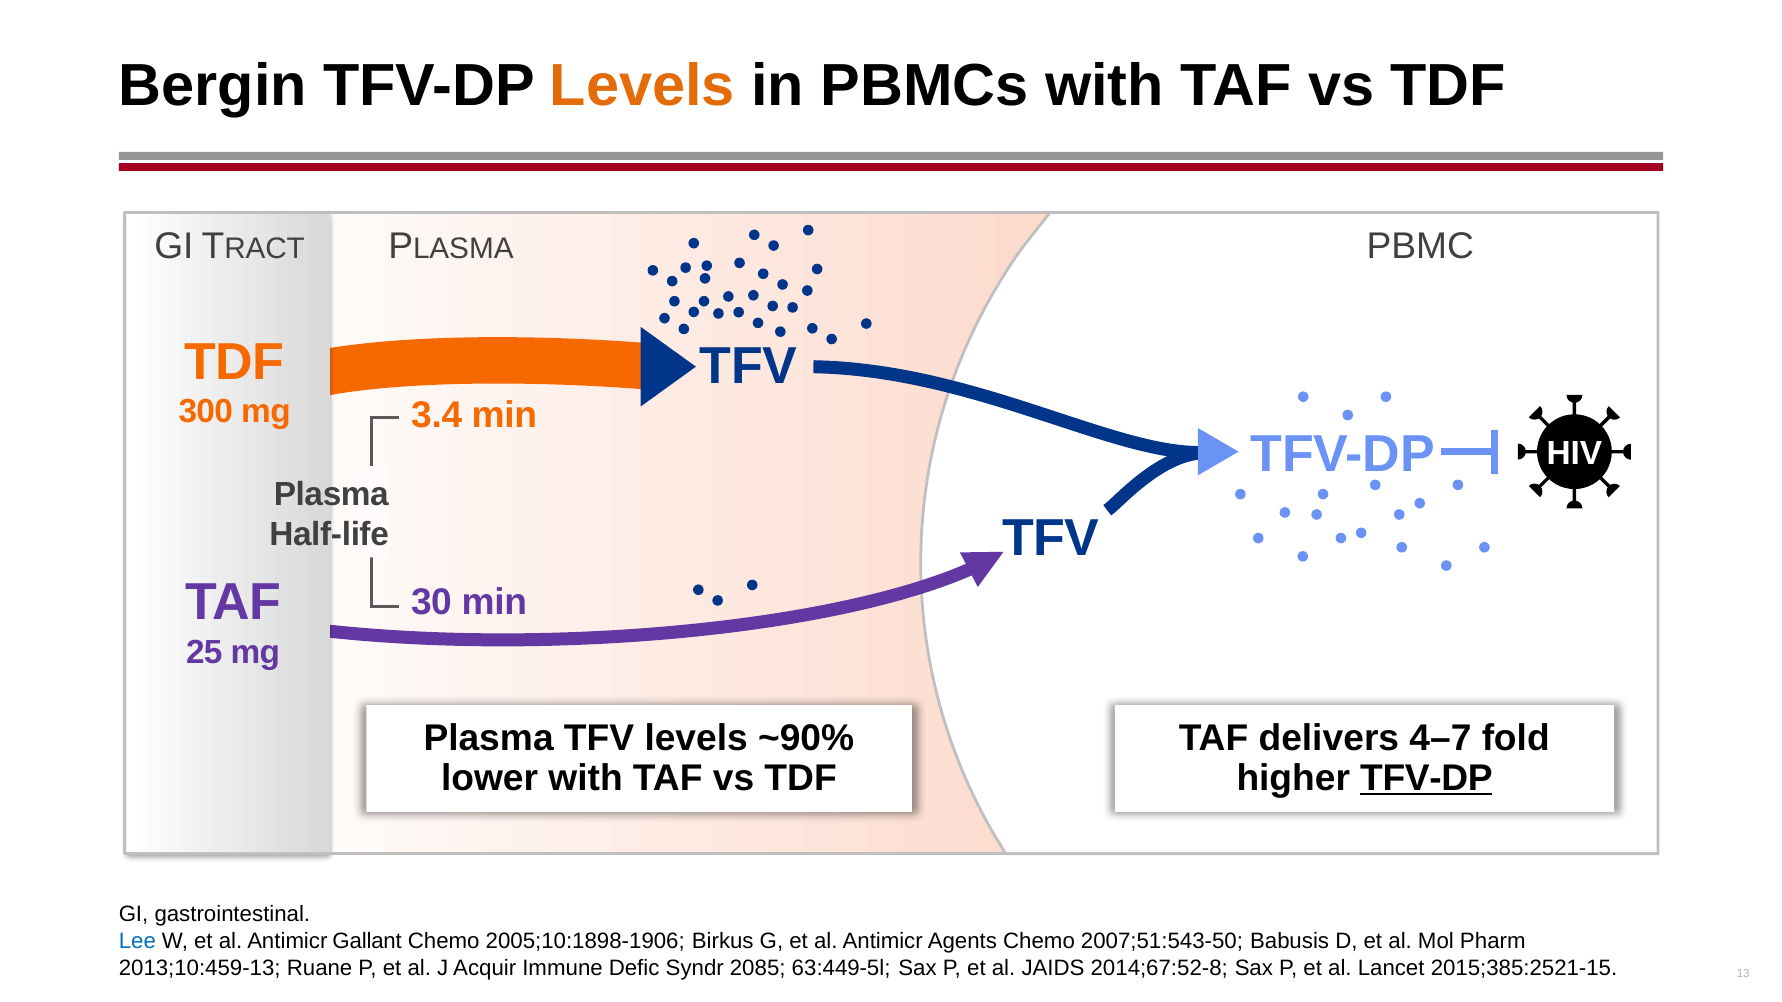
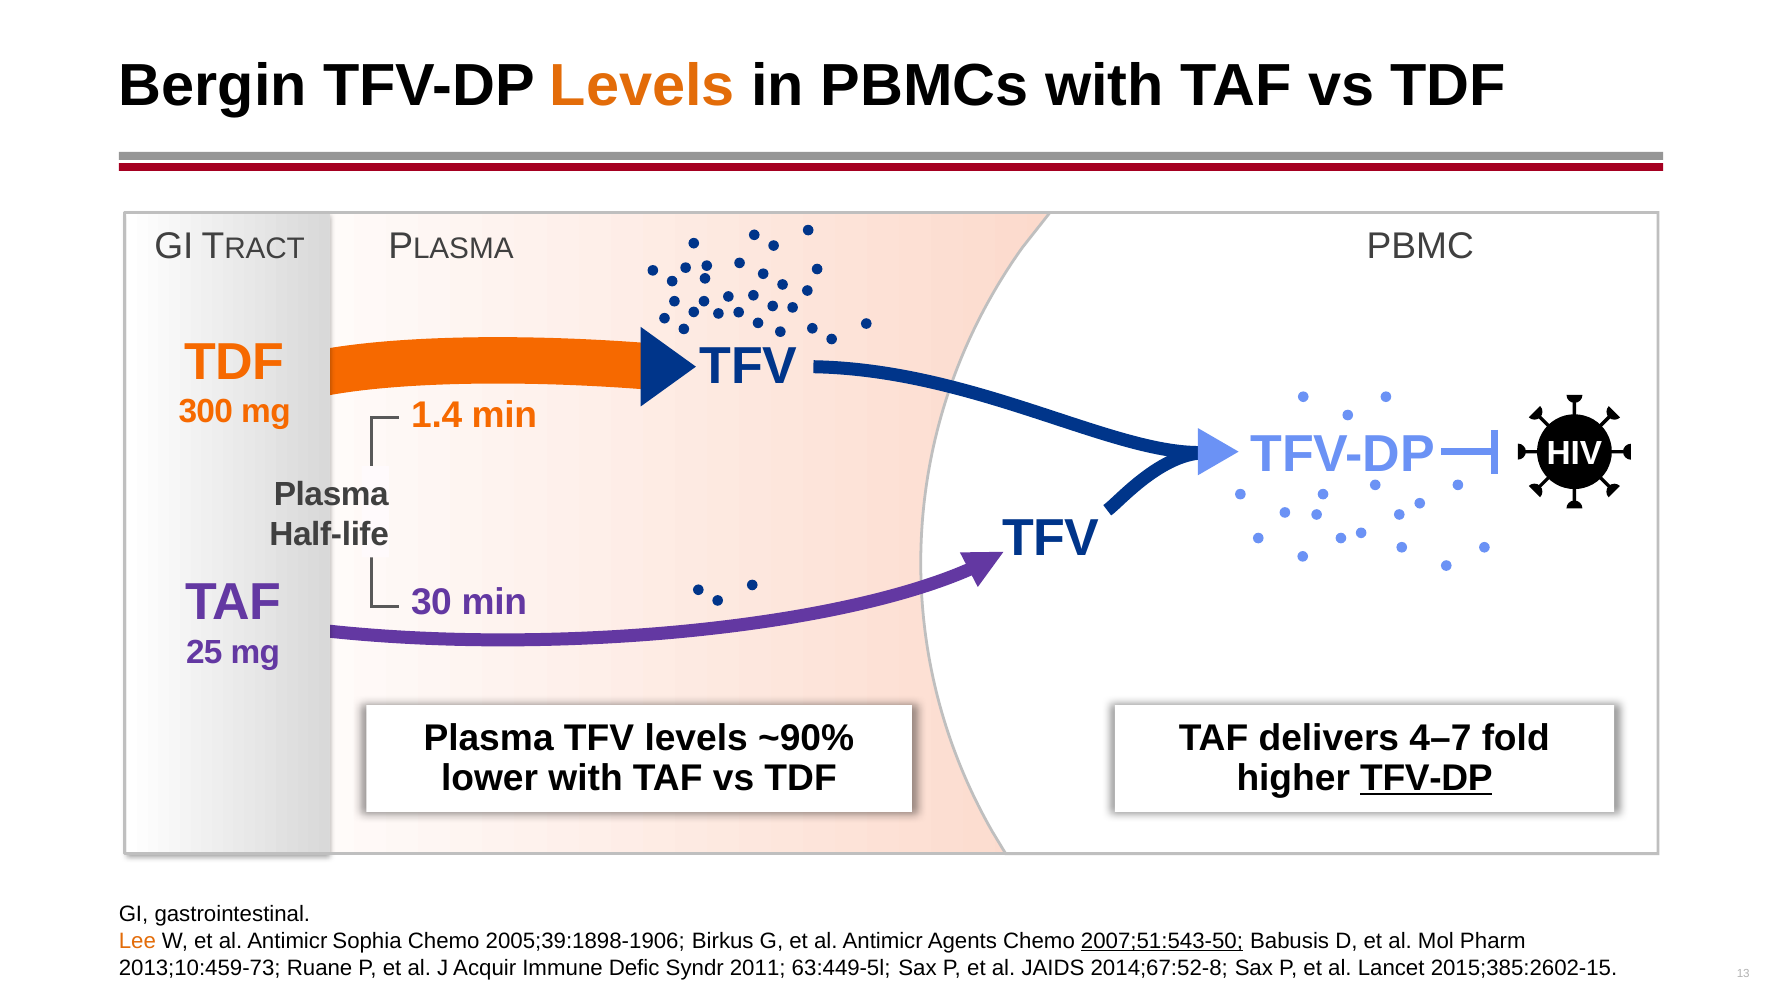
3.4: 3.4 -> 1.4 (437, 415)
Lee colour: blue -> orange (137, 942)
Gallant: Gallant -> Sophia (367, 942)
2005;10:1898-1906: 2005;10:1898-1906 -> 2005;39:1898-1906 (585, 942)
2007;51:543-50 underline: none -> present (1162, 942)
2013;10:459-13: 2013;10:459-13 -> 2013;10:459-73 (200, 968)
2085: 2085 -> 2011 (758, 968)
2015;385:2521-15: 2015;385:2521-15 -> 2015;385:2602-15 (1524, 968)
